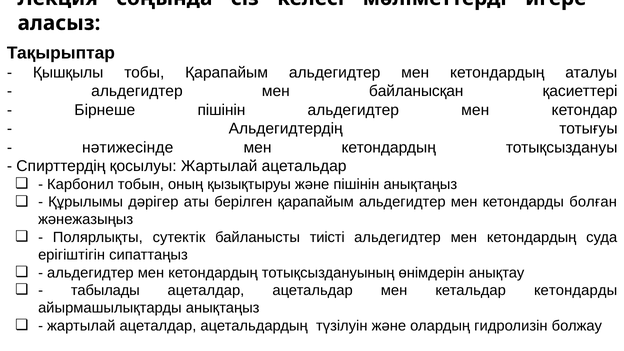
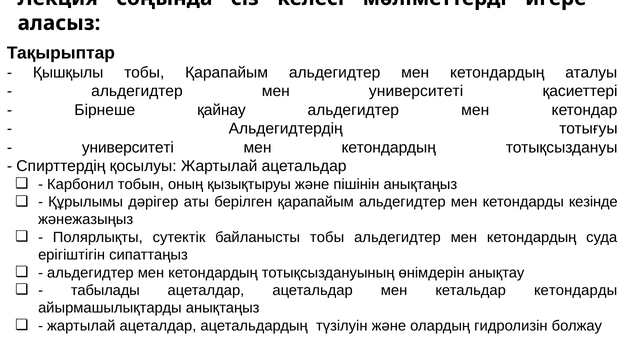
мен байланысқан: байланысқан -> университеті (416, 91)
Бірнеше пішінін: пішінін -> қайнау (221, 110)
нәтижесінде: нәтижесінде -> университеті (128, 147)
болған: болған -> кезінде (593, 202)
байланысты тиісті: тиісті -> тобы (327, 237)
